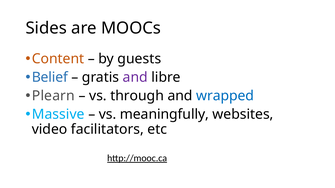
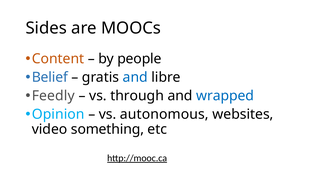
guests: guests -> people (139, 59)
and colour: purple -> blue (135, 77)
Plearn: Plearn -> Feedly (53, 96)
Massive: Massive -> Opinion (58, 115)
meaningfully: meaningfully -> autonomous (164, 115)
facilitators: facilitators -> something (107, 130)
